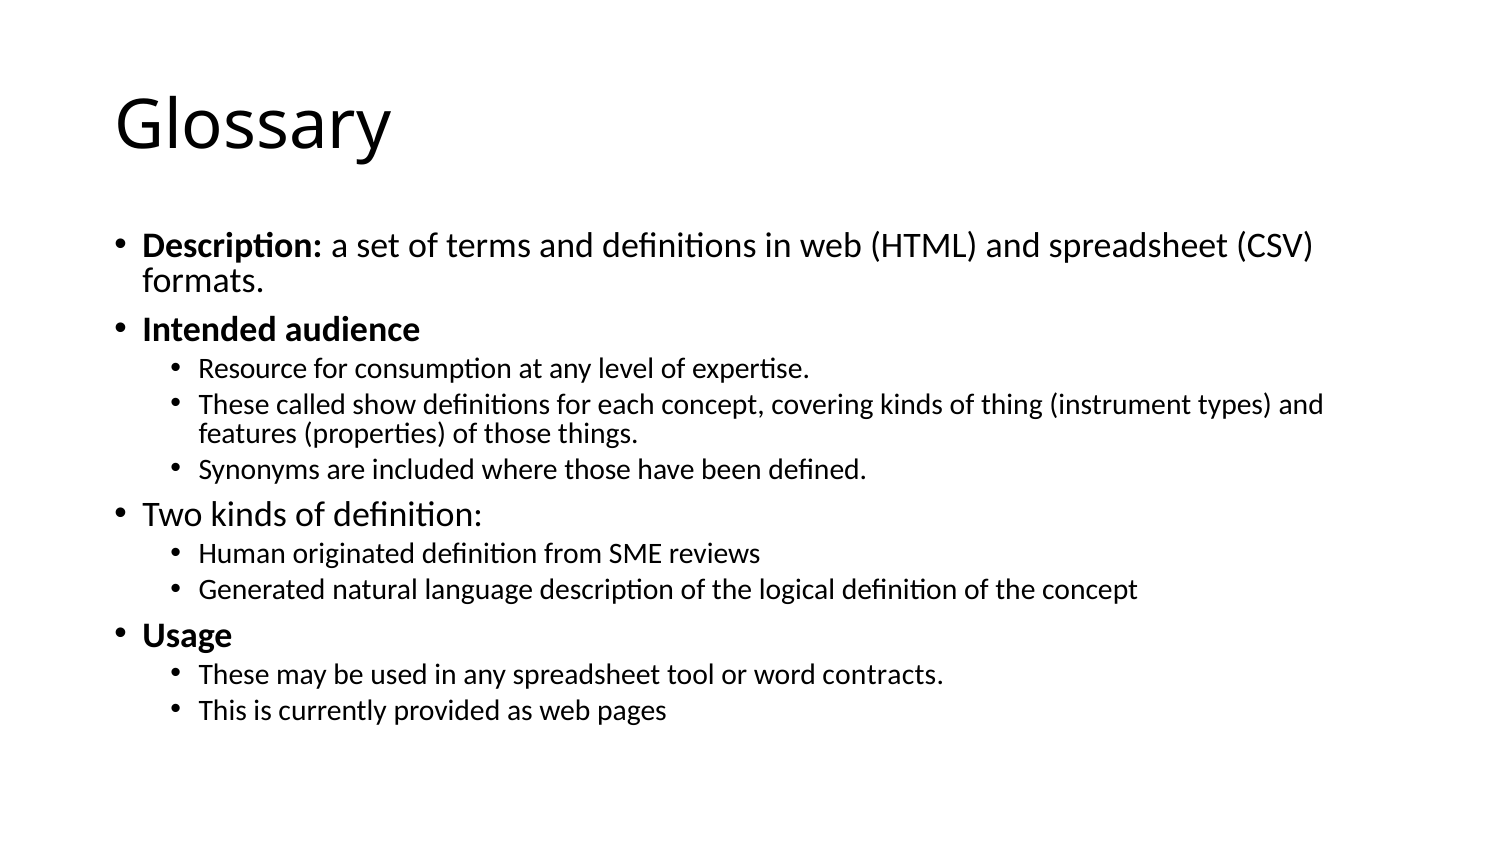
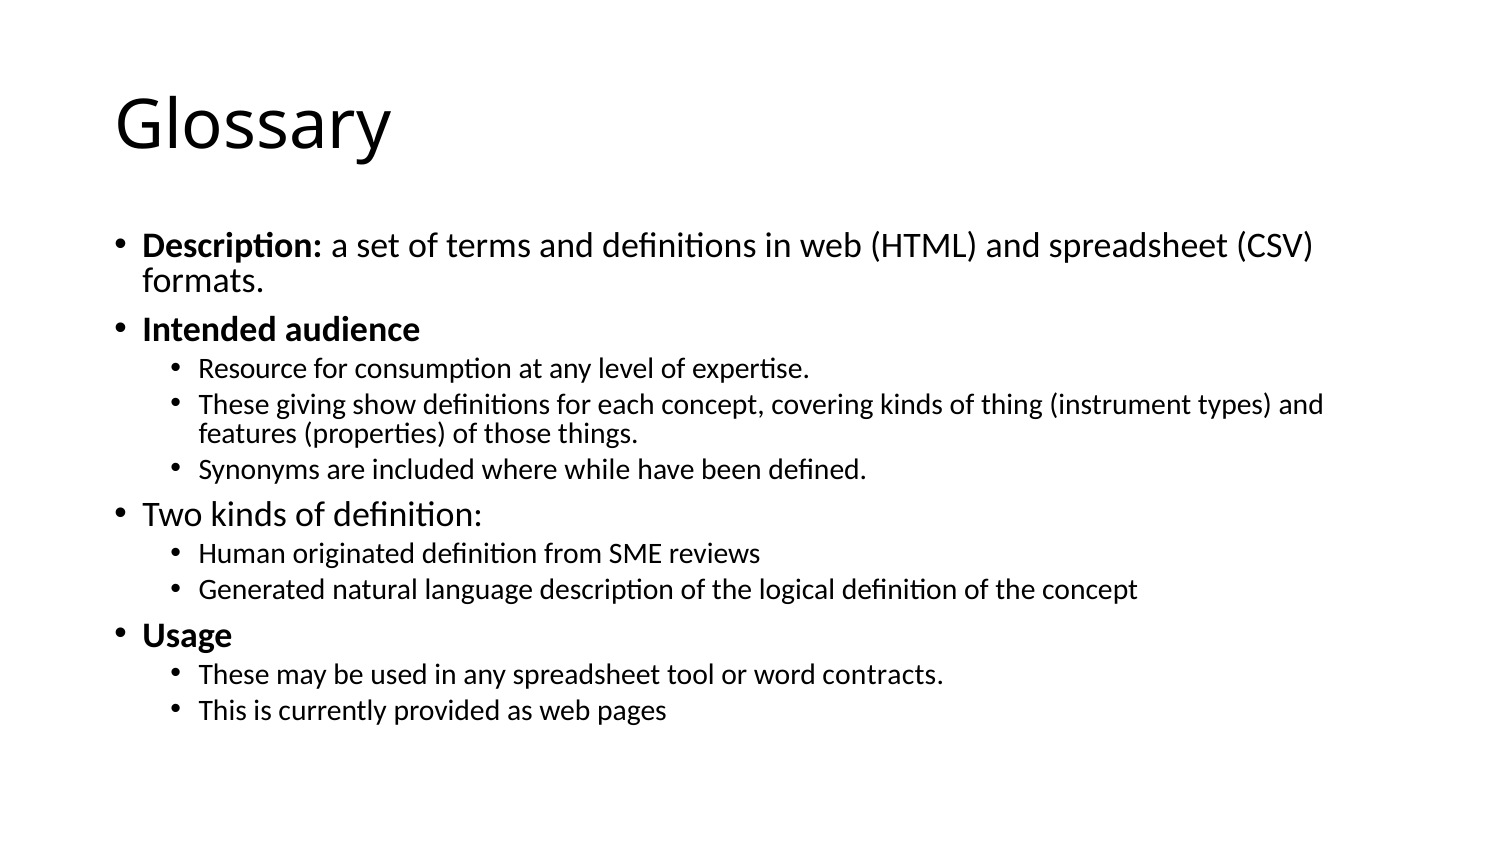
called: called -> giving (311, 405)
where those: those -> while (597, 469)
